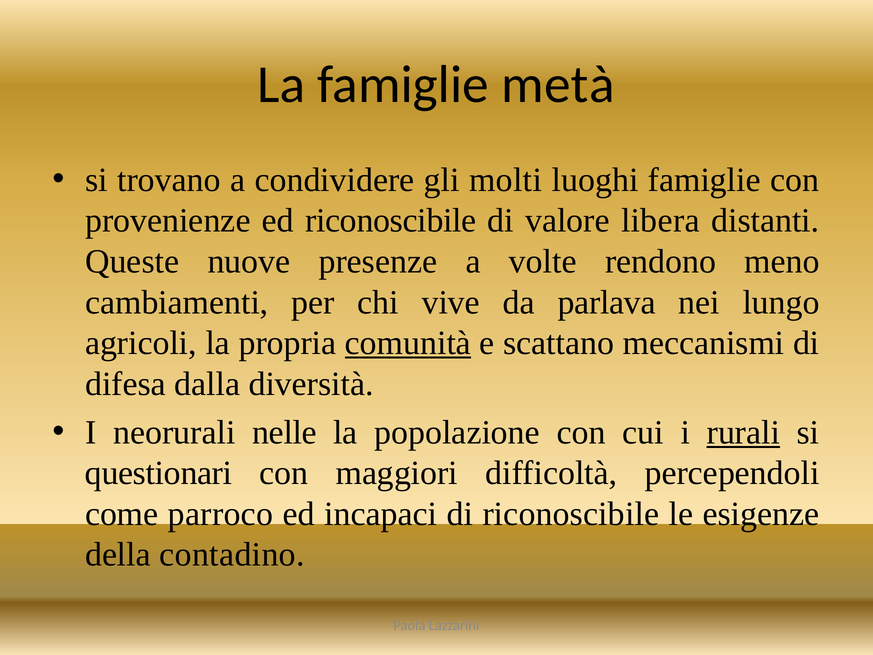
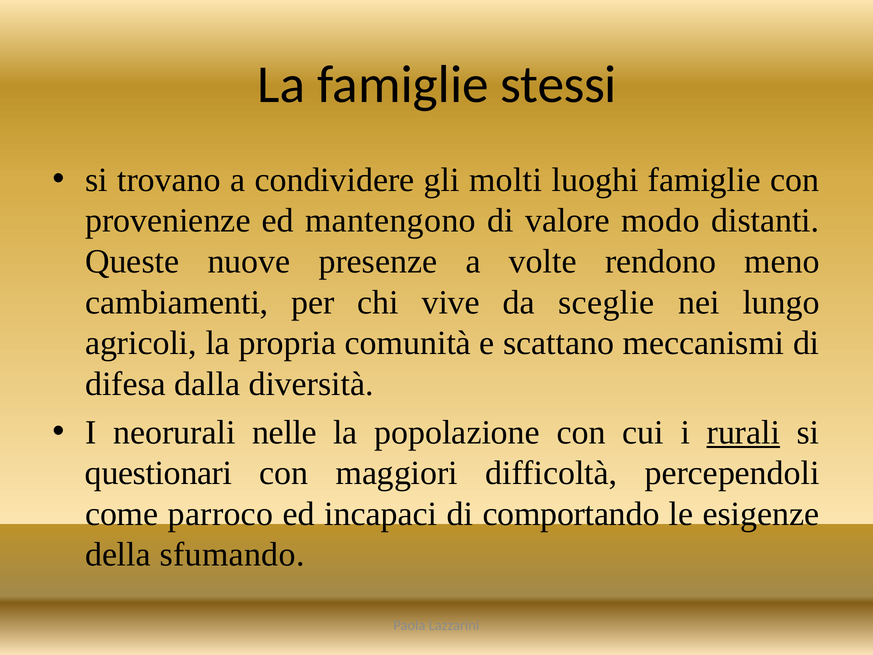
metà: metà -> stessi (558, 85)
ed riconoscibile: riconoscibile -> mantengono (390, 221)
libera: libera -> modo (660, 221)
parlava: parlava -> sceglie (606, 302)
comunità underline: present -> none (408, 343)
di riconoscibile: riconoscibile -> comportando (571, 514)
contadino: contadino -> sfumando (232, 555)
